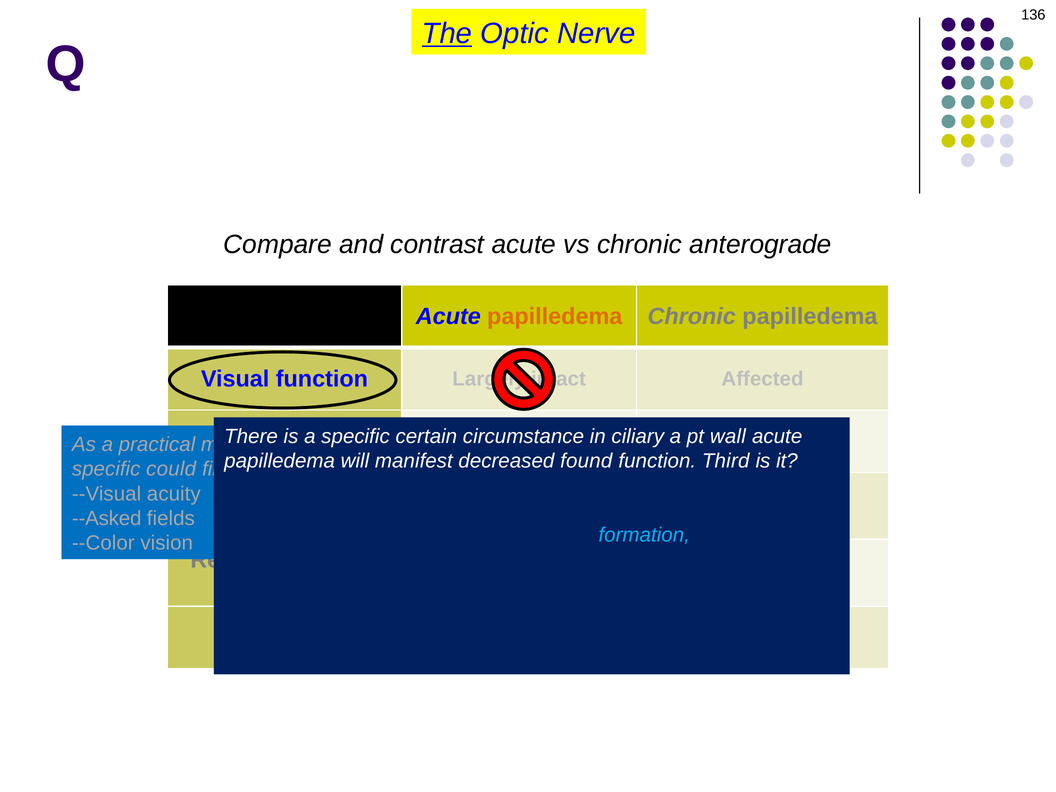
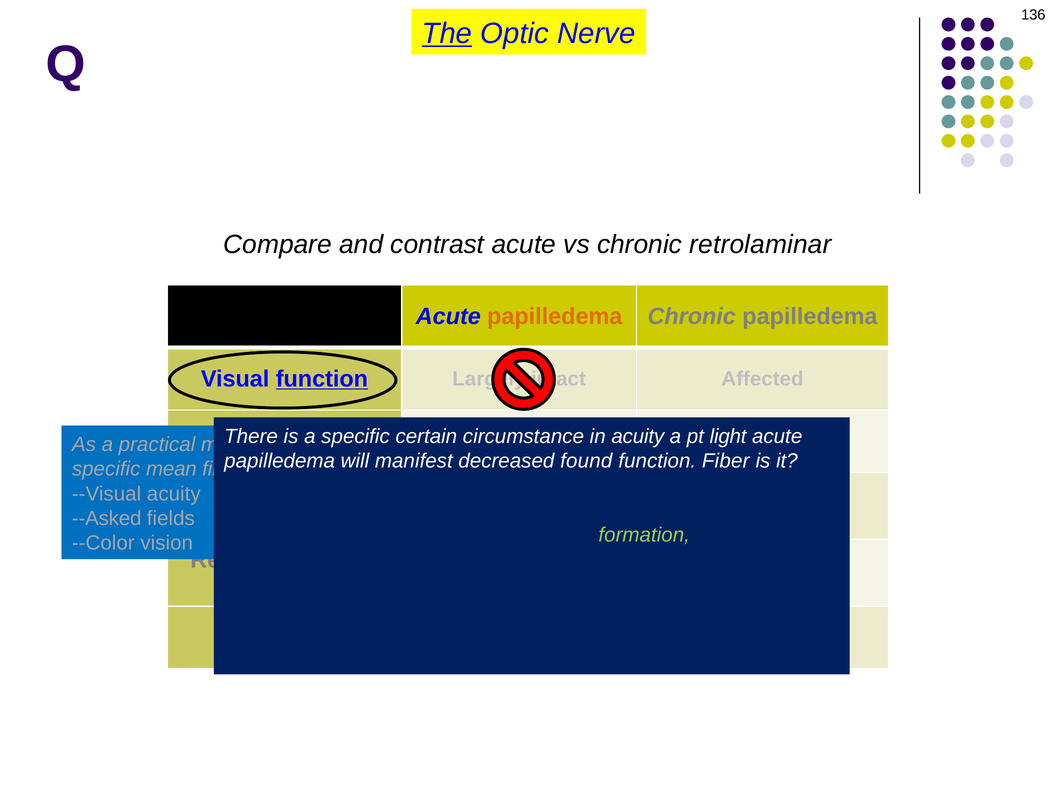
anterograde: anterograde -> retrolaminar (760, 244)
function underline: none -> present (322, 379)
in ciliary: ciliary -> acuity (638, 436)
wall: wall -> light (728, 436)
Third: Third -> Fiber (726, 461)
could: could -> mean (171, 469)
formation colour: light blue -> light green (644, 535)
